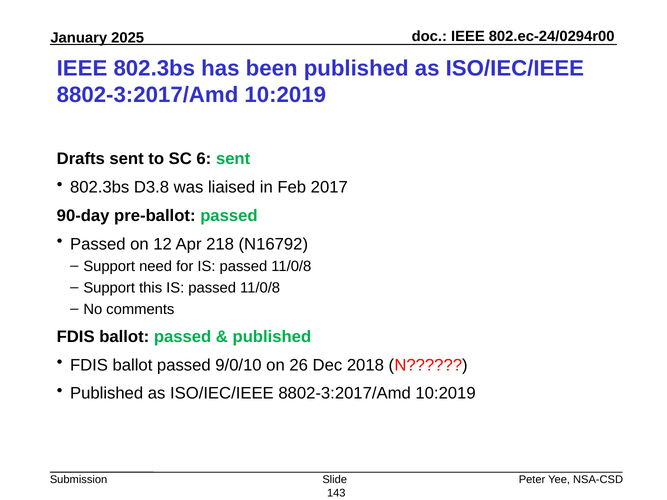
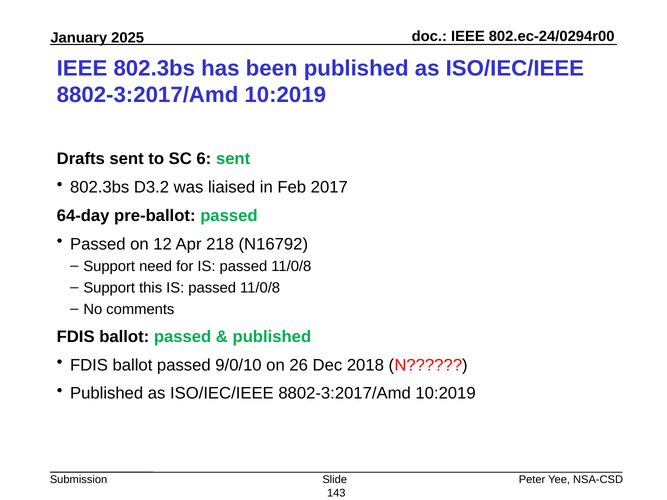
D3.8: D3.8 -> D3.2 (152, 187)
90-day: 90-day -> 64-day (83, 216)
